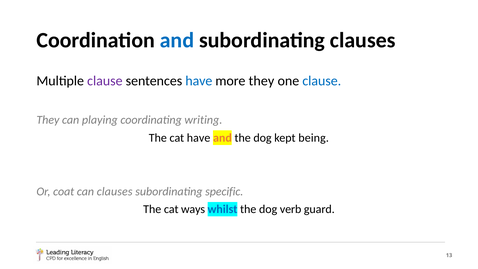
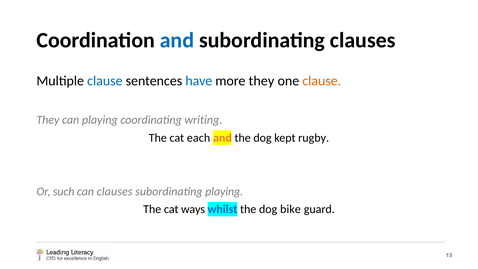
clause colour: purple -> blue (105, 81)
clause colour: blue -> orange (322, 81)
cat have: have -> each (199, 138)
being: being -> rugby (314, 138)
coat: coat -> such (64, 191)
subordinating specific: specific -> playing (224, 191)
verb: verb -> bike (290, 209)
